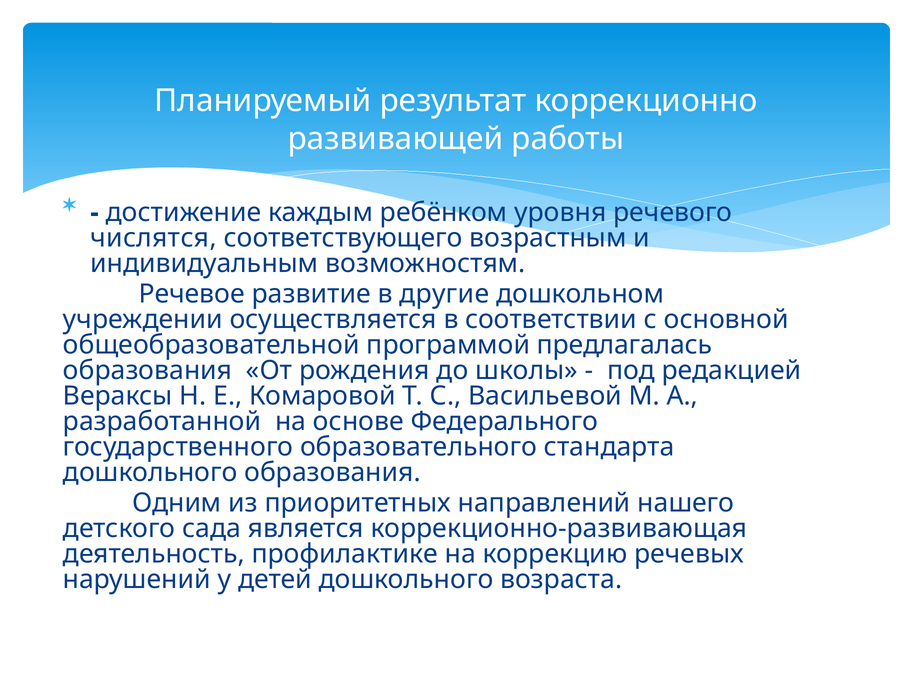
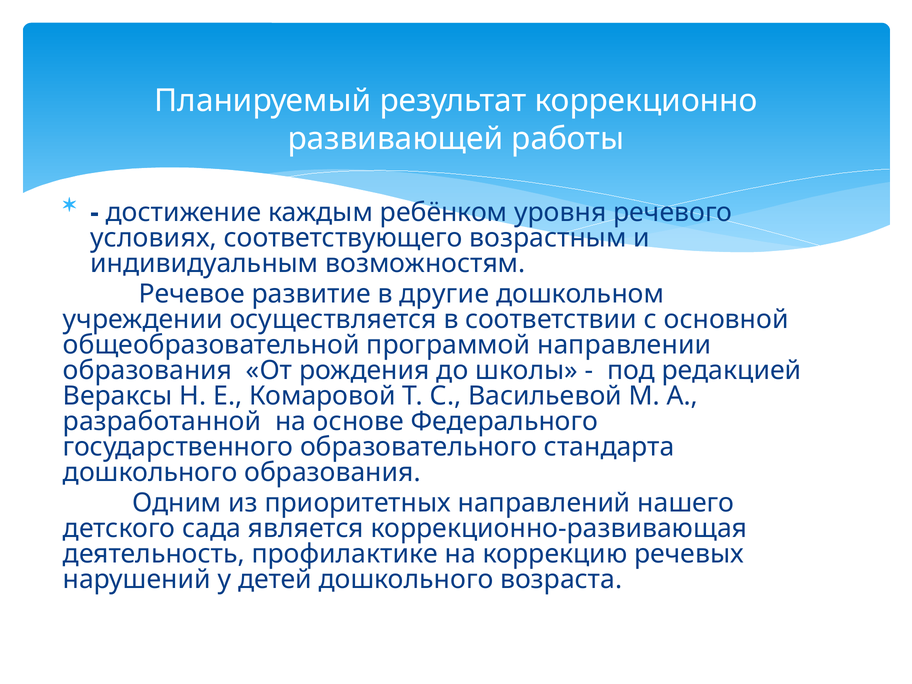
числятся: числятся -> условиях (154, 238)
предлагалась: предлагалась -> направлении (624, 345)
